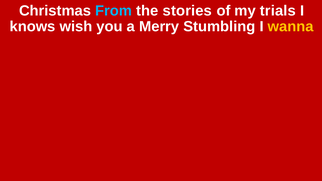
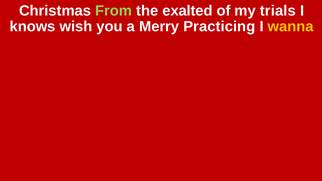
From colour: light blue -> light green (114, 11)
stories: stories -> exalted (187, 11)
Stumbling: Stumbling -> Practicing (219, 27)
